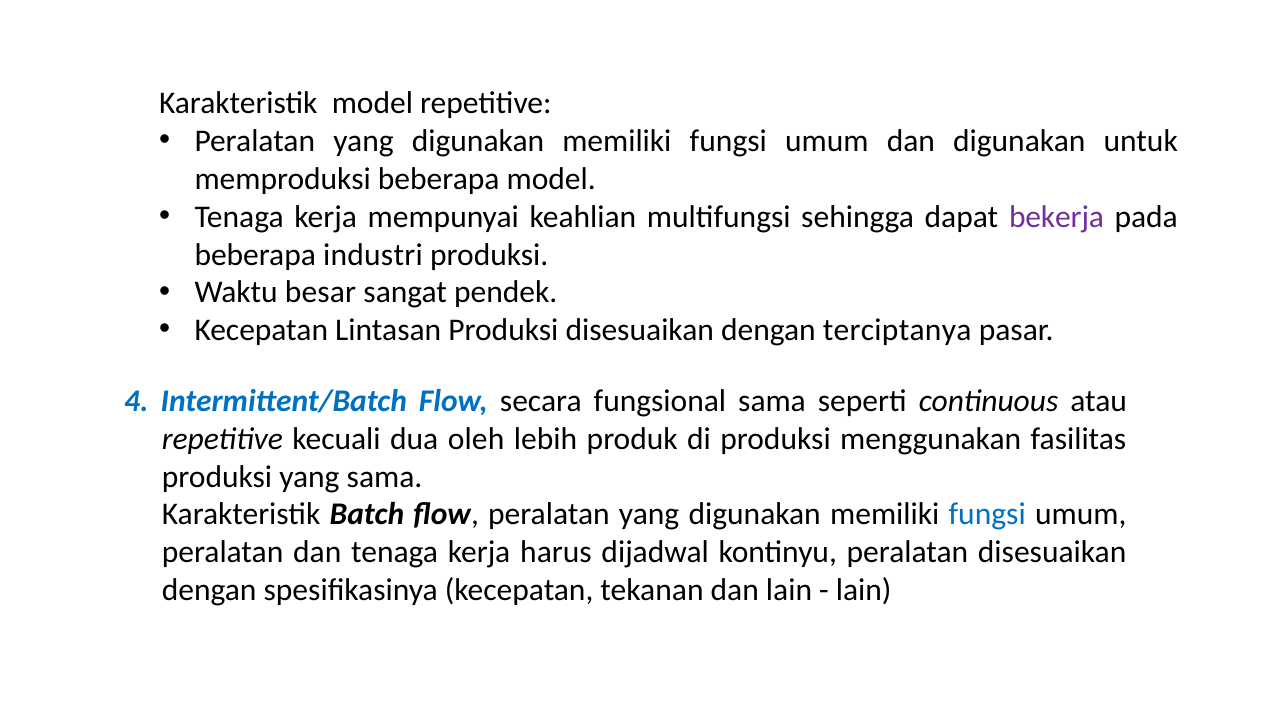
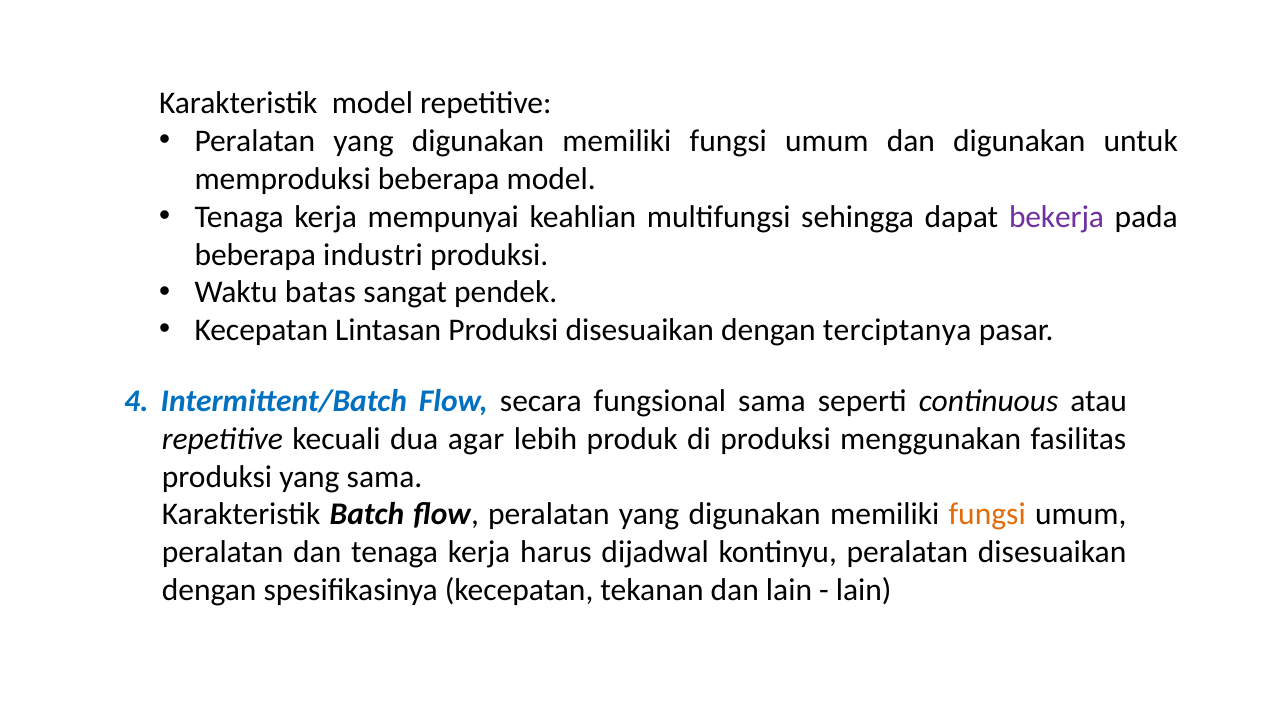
besar: besar -> batas (320, 293)
oleh: oleh -> agar (476, 439)
fungsi colour: blue -> orange (987, 515)
